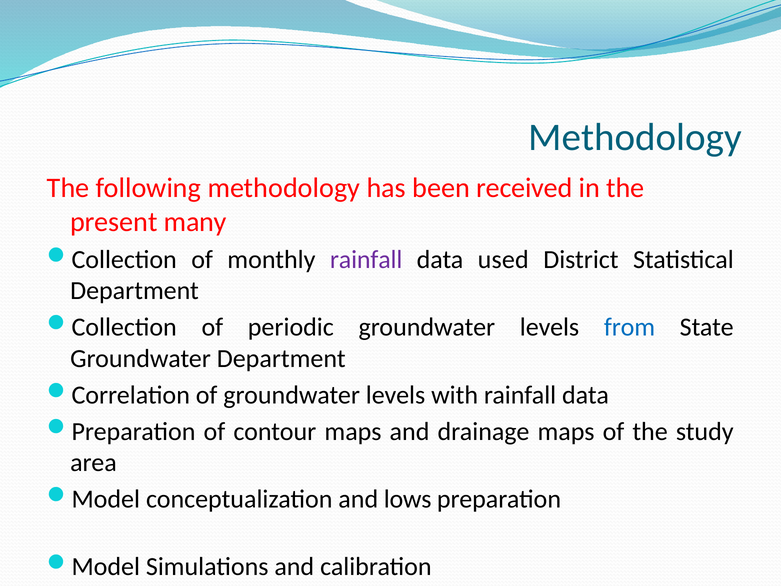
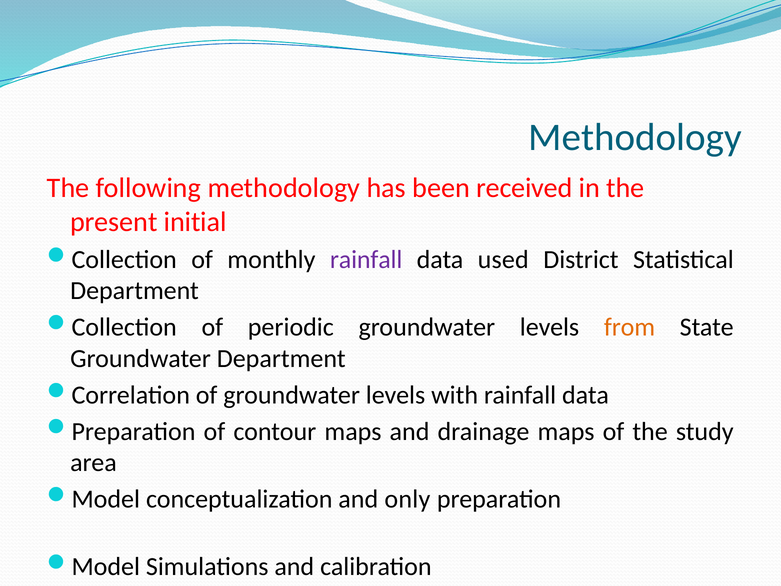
many: many -> initial (195, 222)
from colour: blue -> orange (630, 327)
lows: lows -> only (407, 499)
